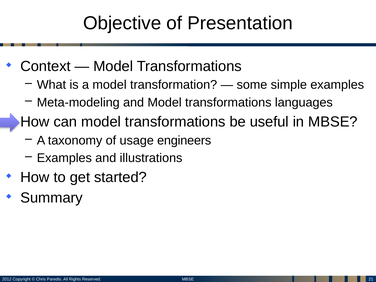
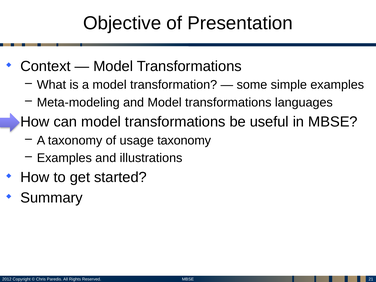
usage engineers: engineers -> taxonomy (184, 140)
